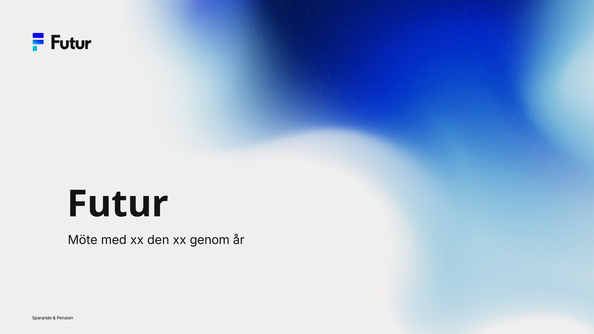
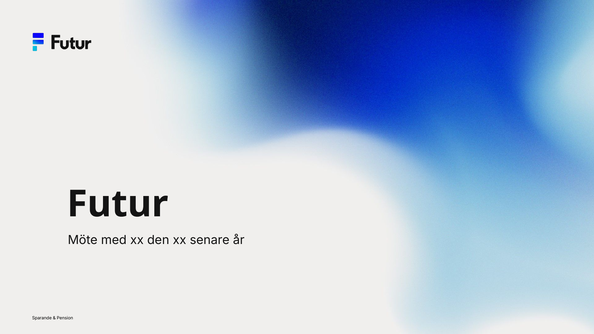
genom: genom -> senare (210, 240)
